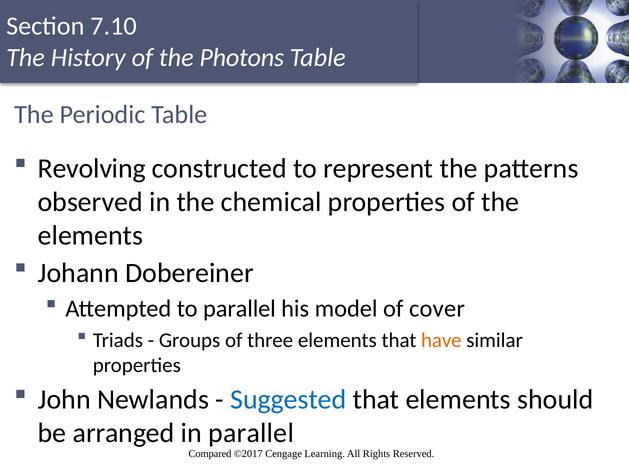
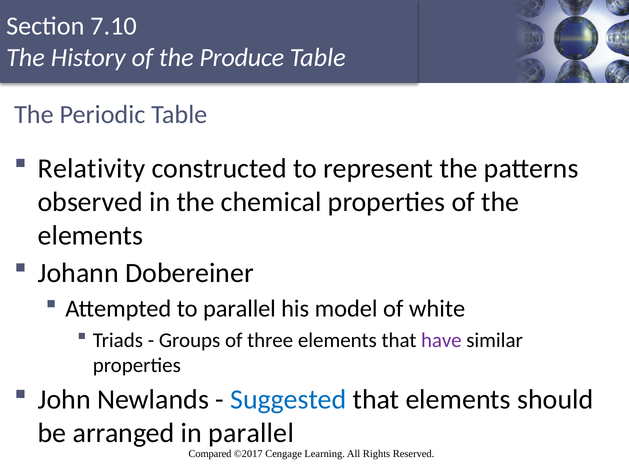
Photons: Photons -> Produce (242, 58)
Revolving: Revolving -> Relativity (92, 169)
cover: cover -> white (437, 309)
have colour: orange -> purple (441, 341)
